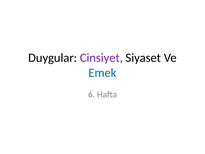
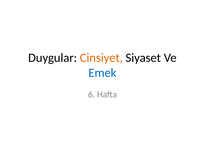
Cinsiyet colour: purple -> orange (101, 58)
